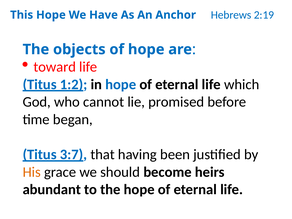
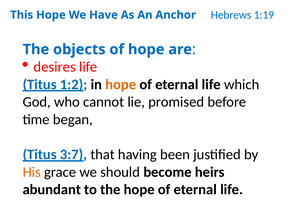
2:19: 2:19 -> 1:19 (264, 15)
toward: toward -> desires (55, 67)
hope colour: blue -> orange (121, 84)
